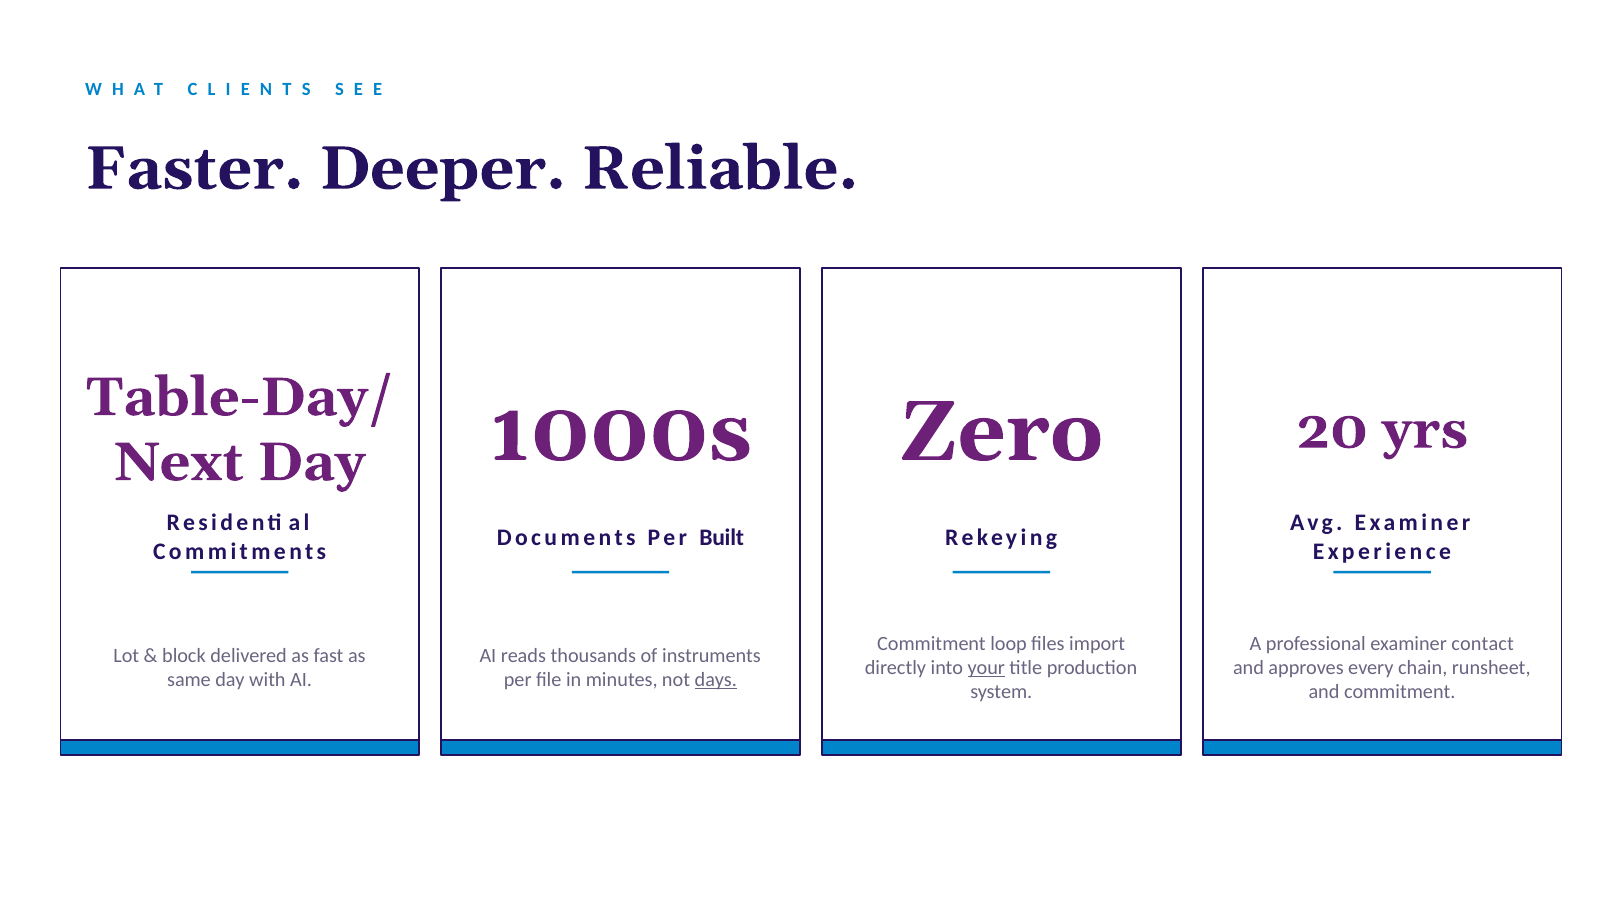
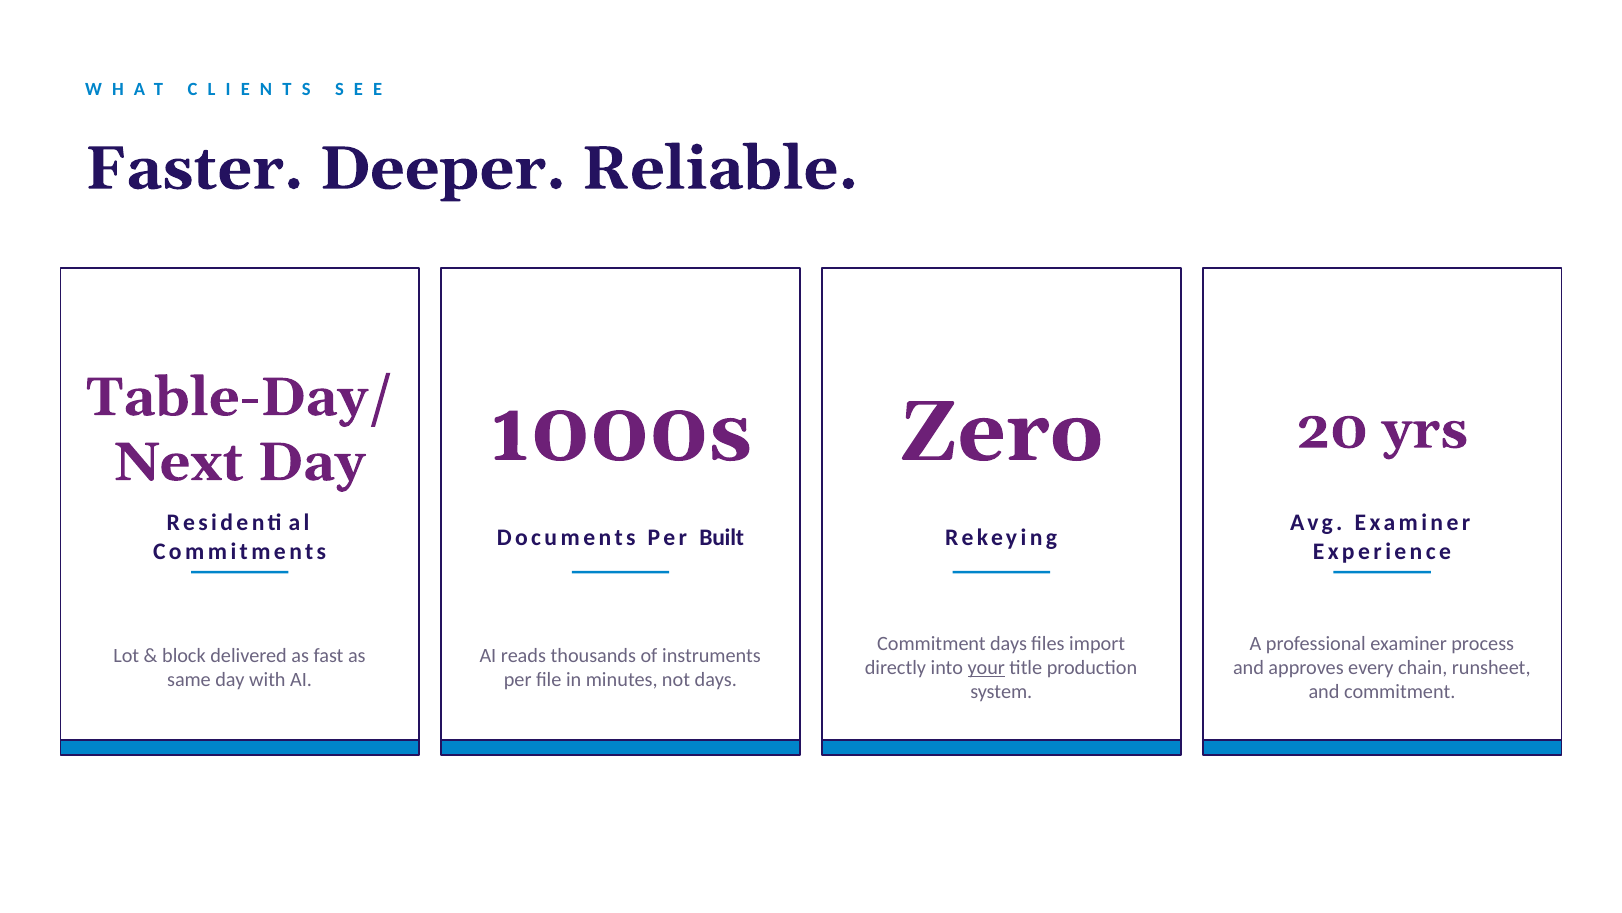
Commitment loop: loop -> days (1009, 643)
contact: contact -> process (1483, 643)
days underline: present -> none (716, 680)
